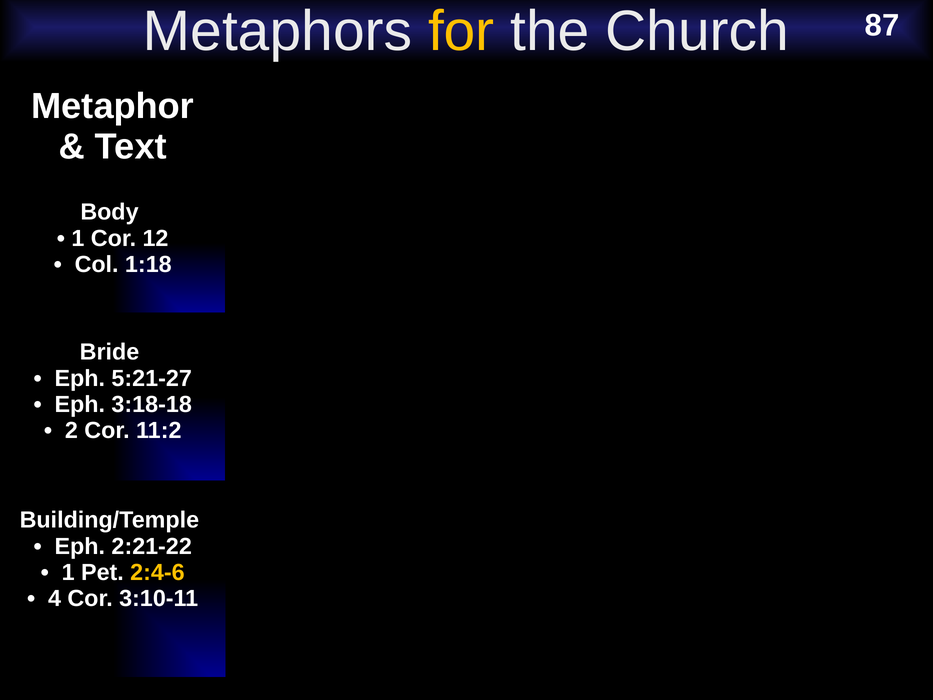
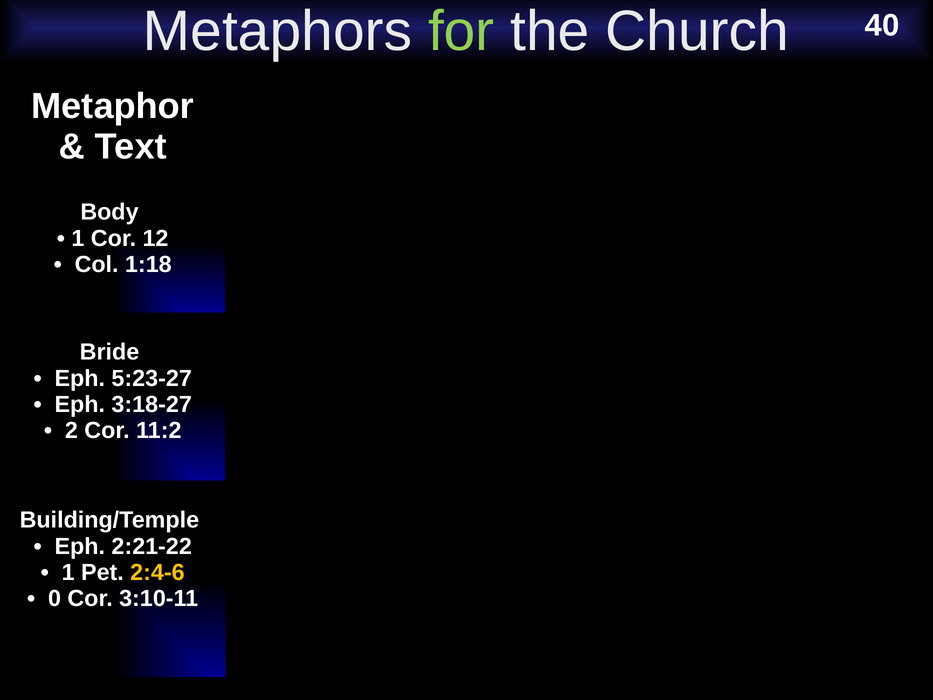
for colour: yellow -> light green (461, 31)
87: 87 -> 40 (882, 25)
5:21-27: 5:21-27 -> 5:23-27 (152, 378)
3:18-18: 3:18-18 -> 3:18-27 (152, 404)
4: 4 -> 0 (55, 598)
